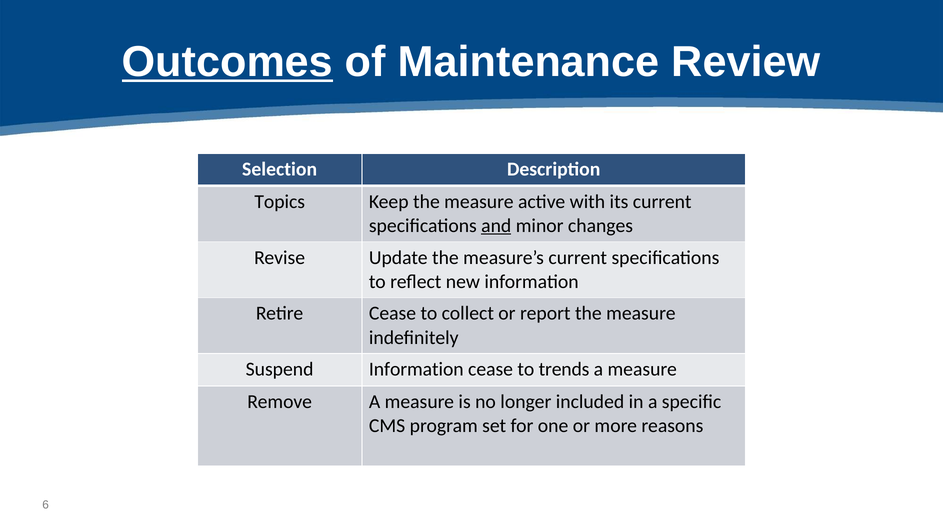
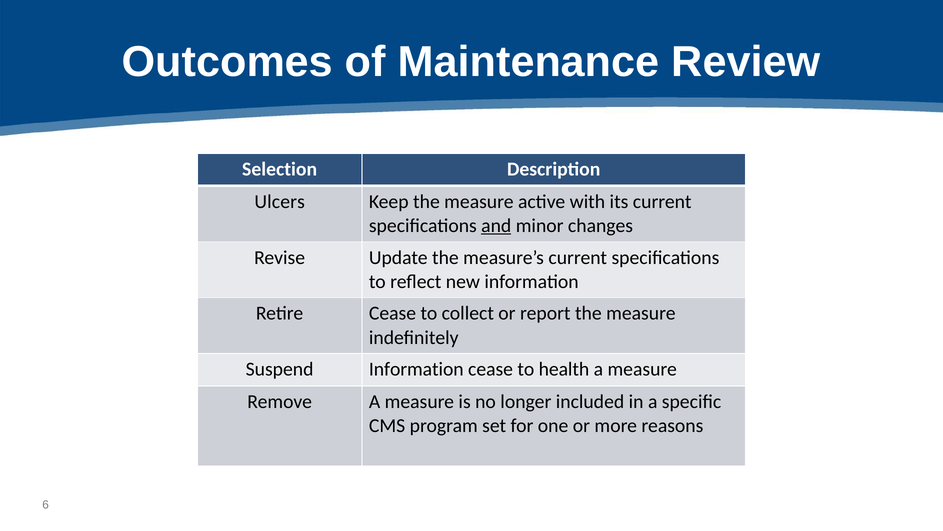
Outcomes underline: present -> none (227, 62)
Topics: Topics -> Ulcers (280, 201)
trends: trends -> health (564, 369)
